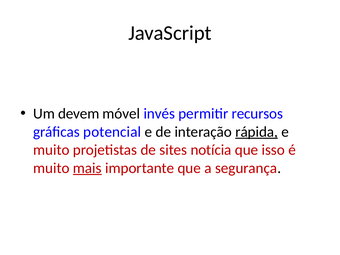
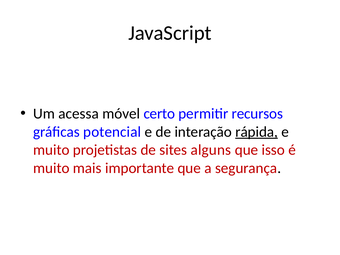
devem: devem -> acessa (79, 114)
invés: invés -> certo (159, 114)
notícia: notícia -> alguns (211, 150)
mais underline: present -> none (87, 168)
